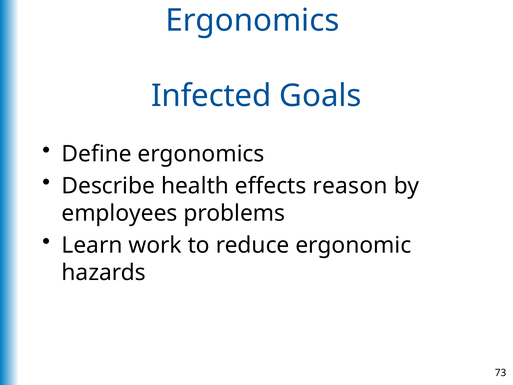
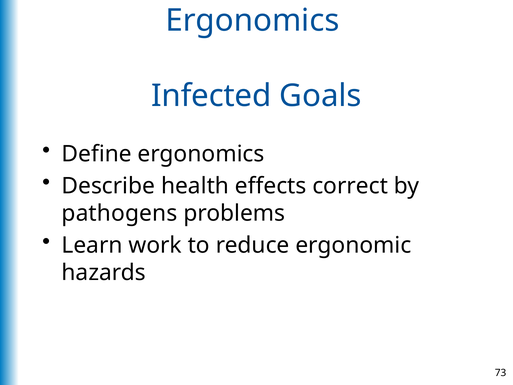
reason: reason -> correct (350, 186)
employees: employees -> pathogens (119, 213)
